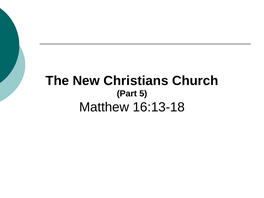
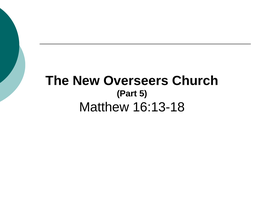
Christians: Christians -> Overseers (136, 81)
